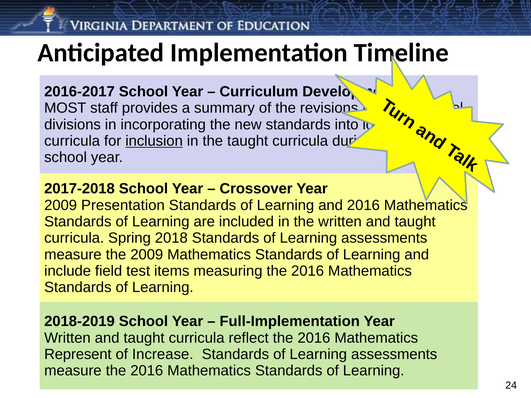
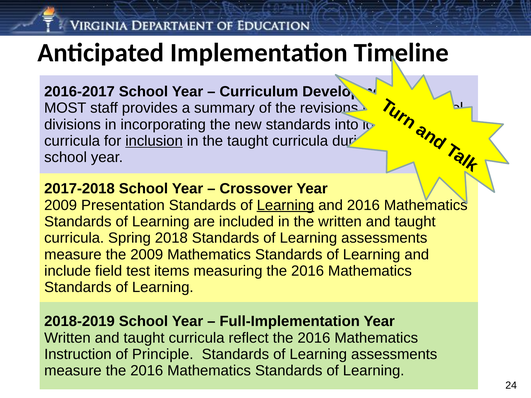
Learning underline: none -> present (285, 205)
Represent: Represent -> Instruction (78, 354)
Increase: Increase -> Principle (163, 354)
